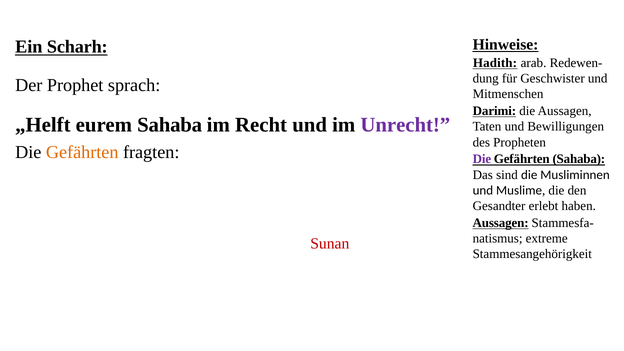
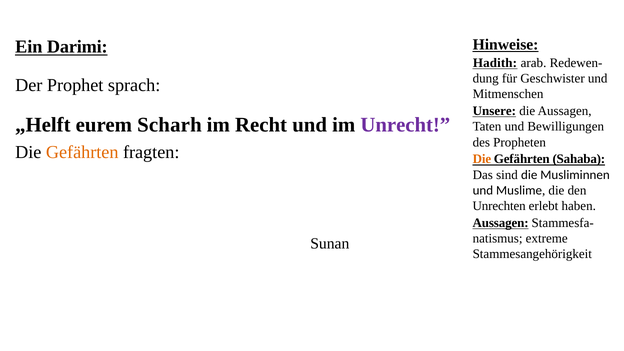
Ein Scharh: Scharh -> Darimi (77, 47)
Darimi: Darimi -> Unsere (494, 111)
eurem Sahaba: Sahaba -> Scharh (169, 125)
Die colour: purple -> orange (482, 159)
Gesandter: Gesandter -> Unrechten (499, 206)
Sunan colour: red -> black (330, 244)
